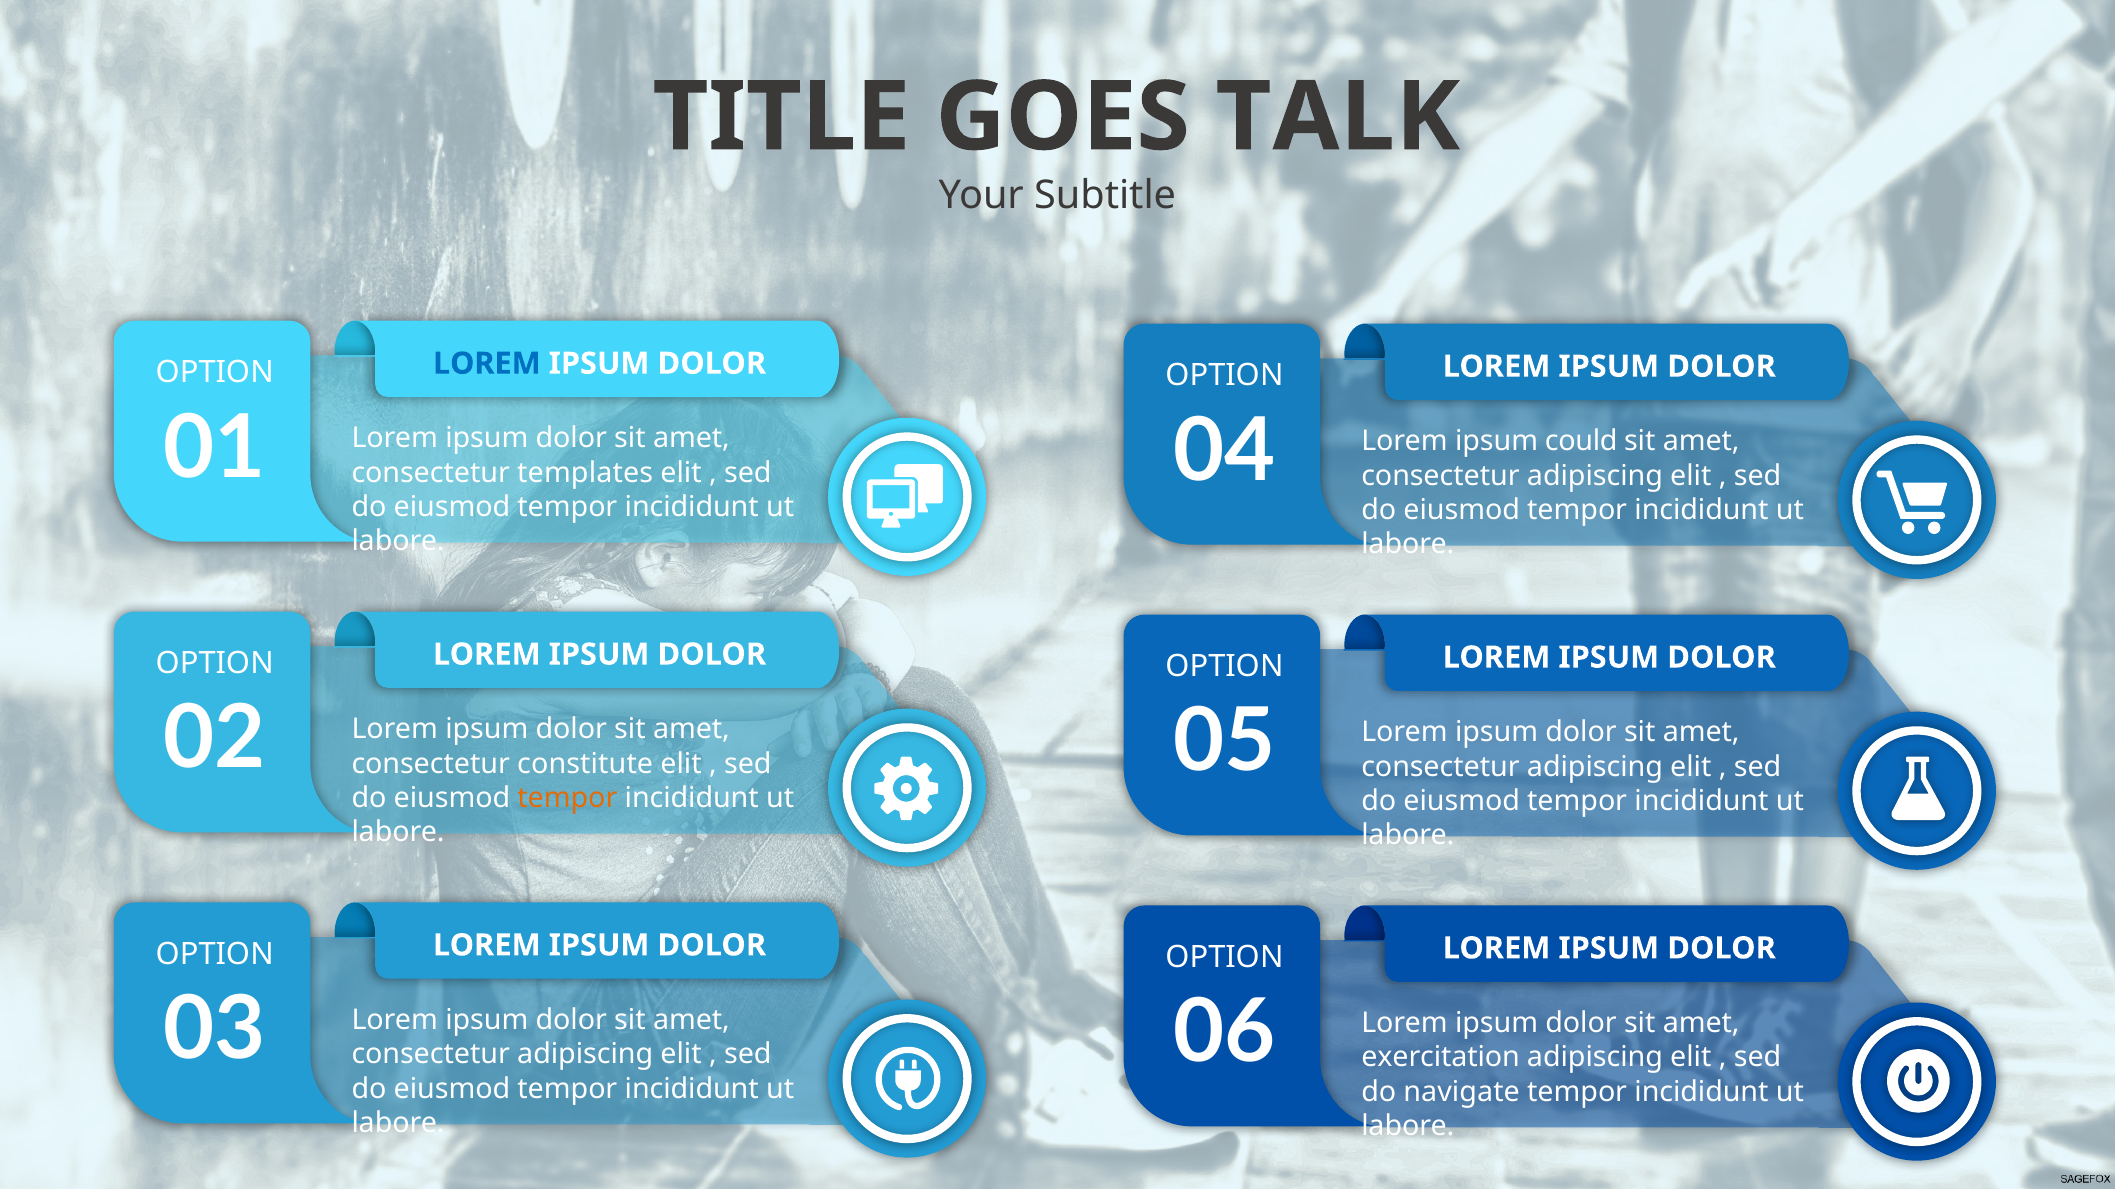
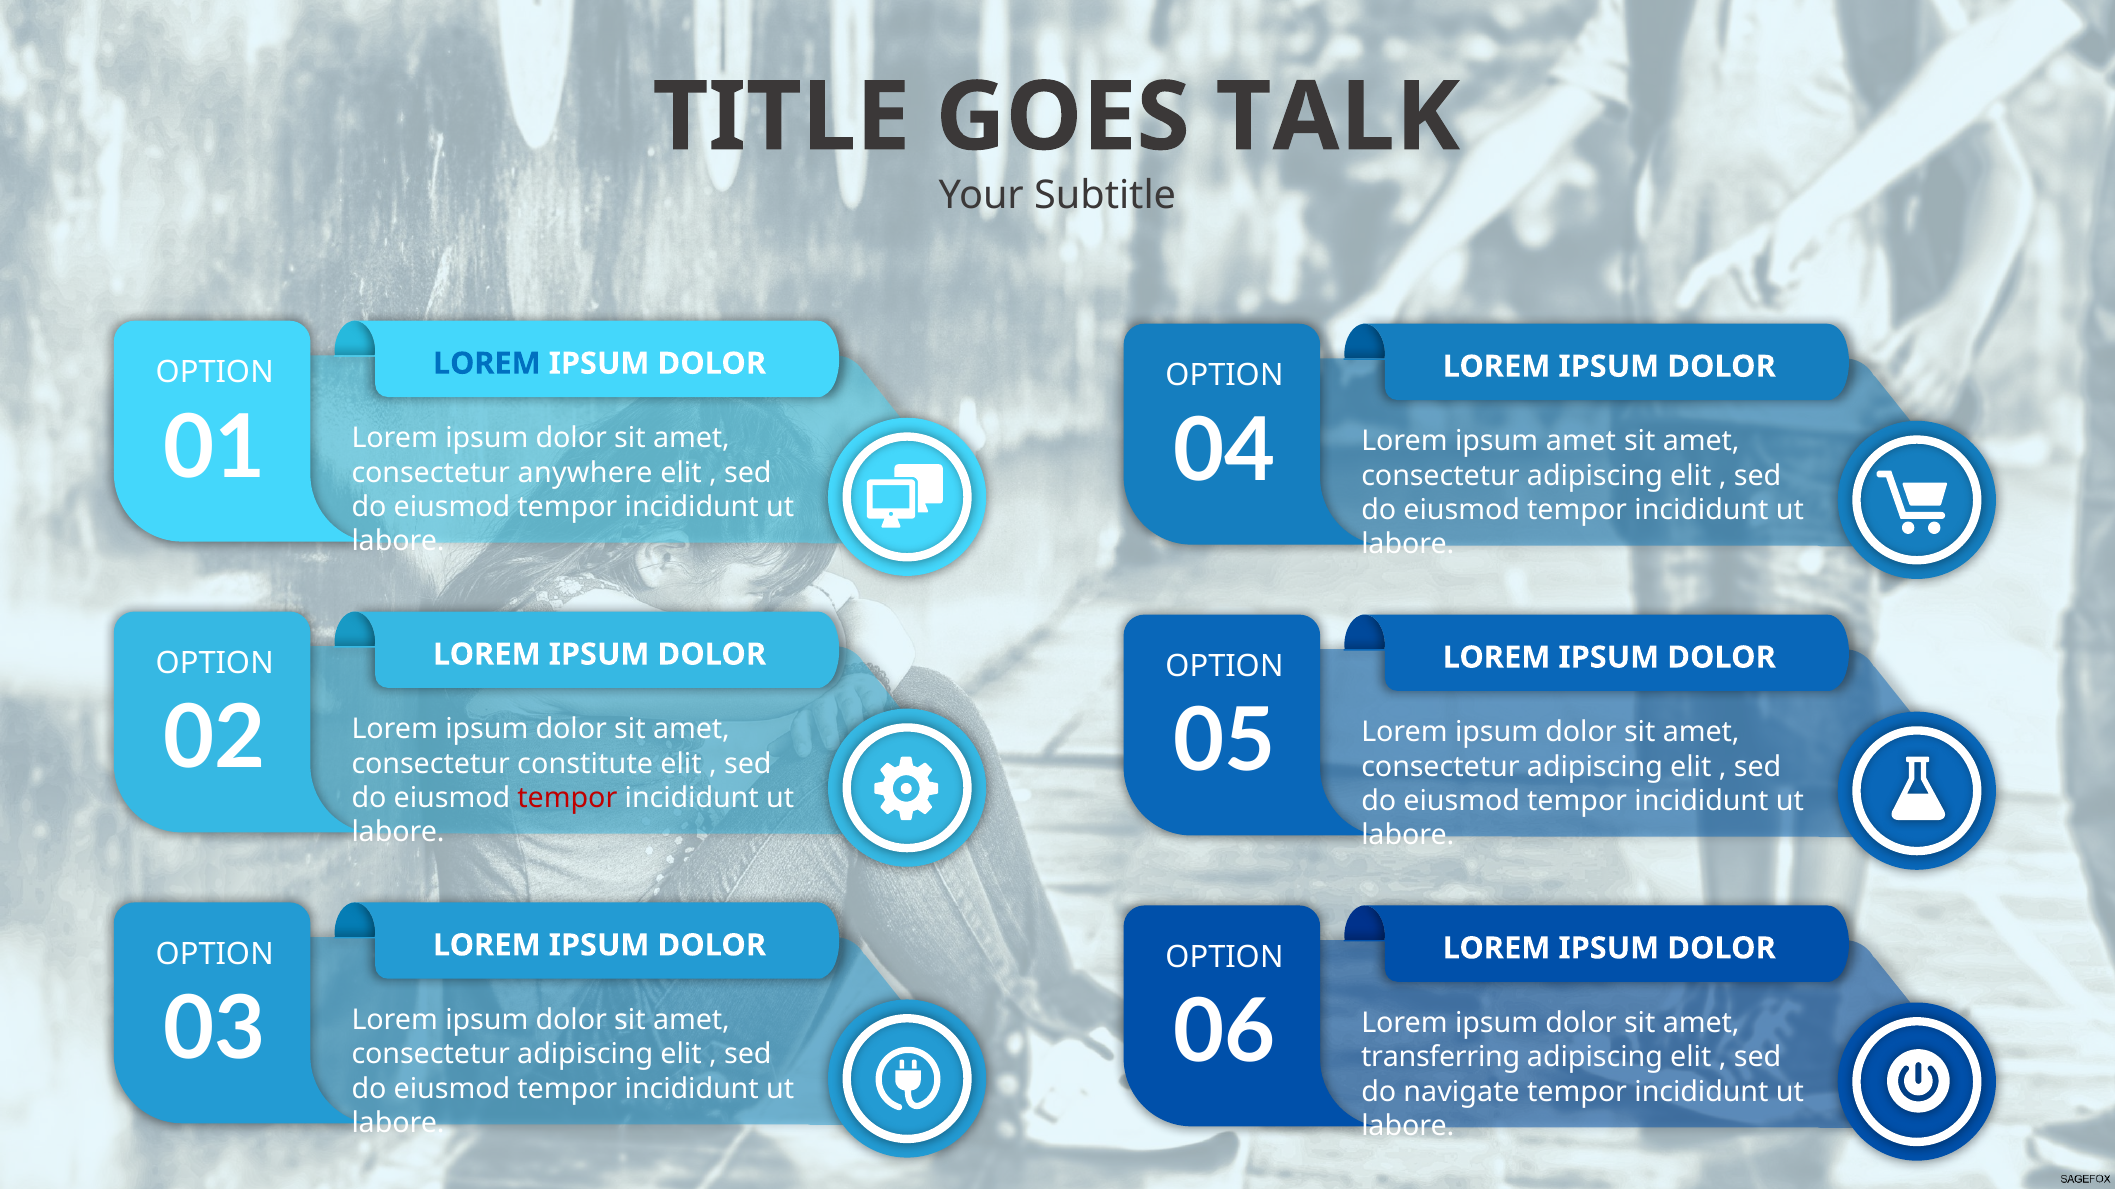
ipsum could: could -> amet (1581, 442)
templates: templates -> anywhere (585, 473)
tempor colour: orange -> red (567, 798)
exercitation: exercitation -> transferring (1441, 1058)
